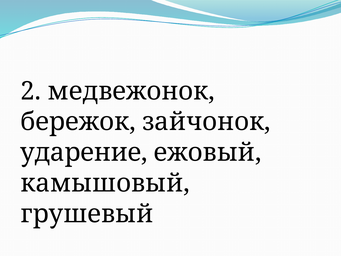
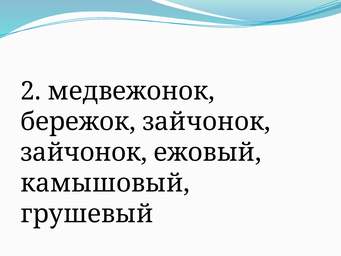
ударение: ударение -> зайчонок (84, 152)
